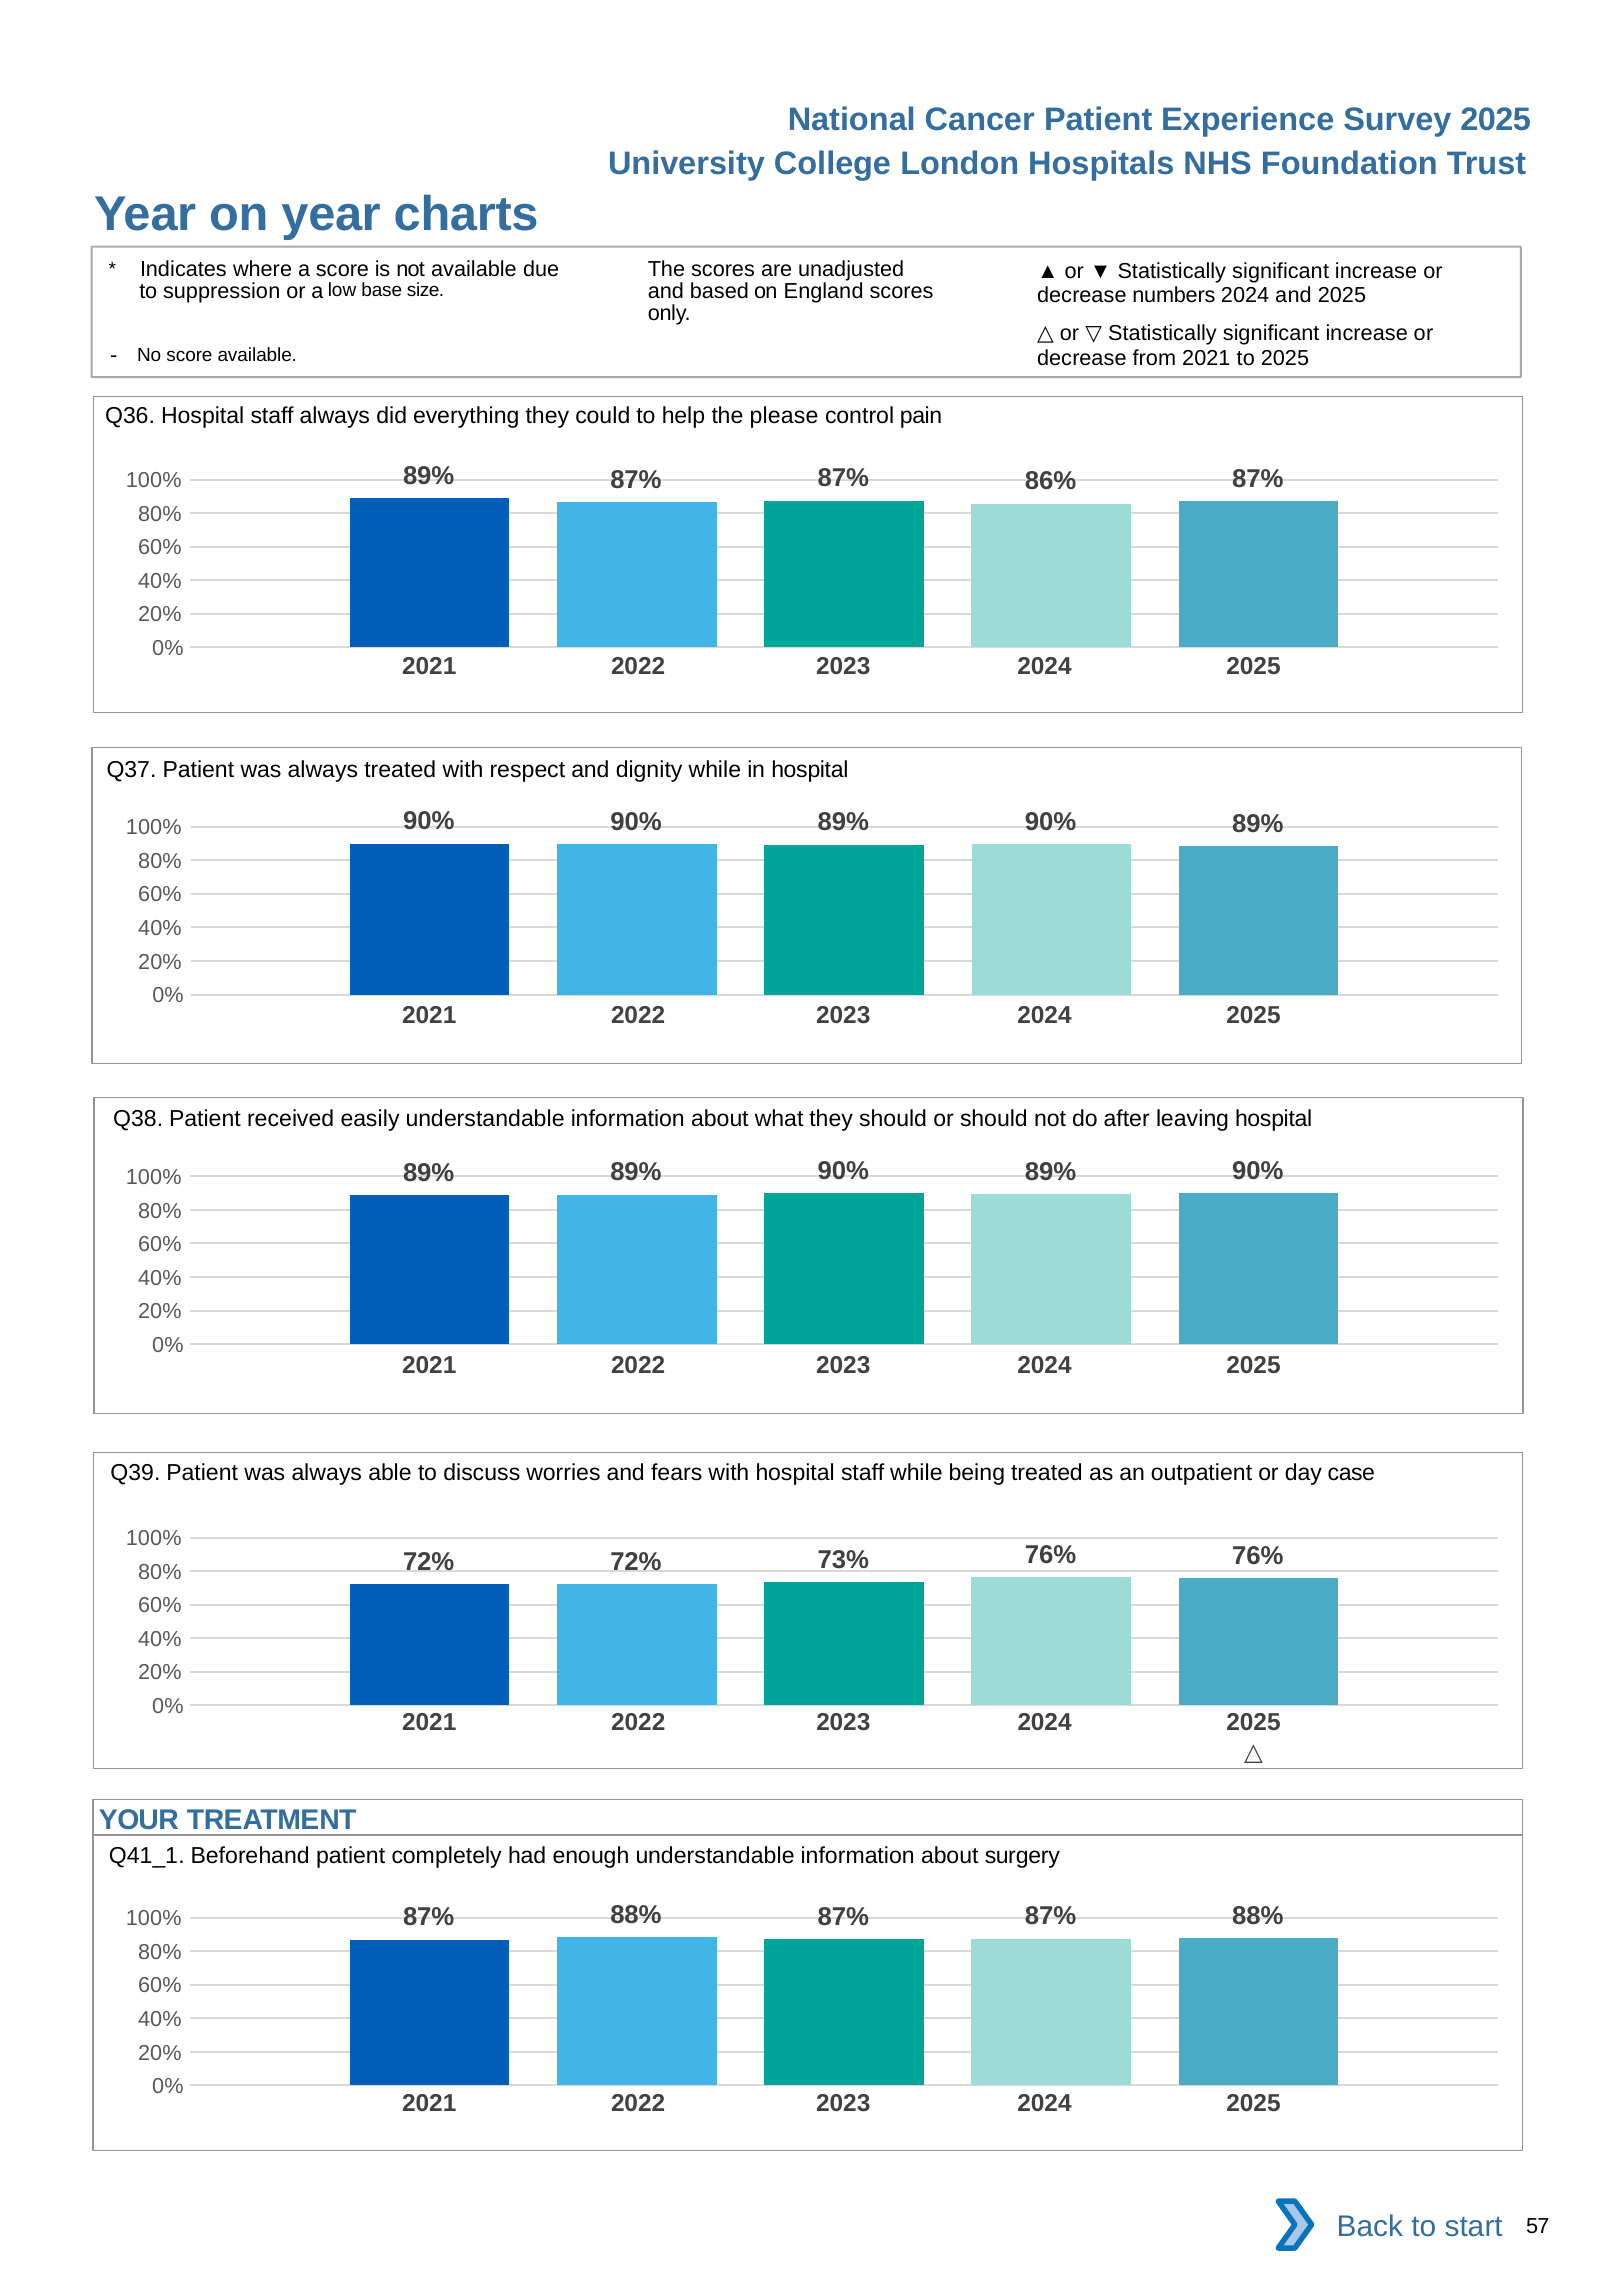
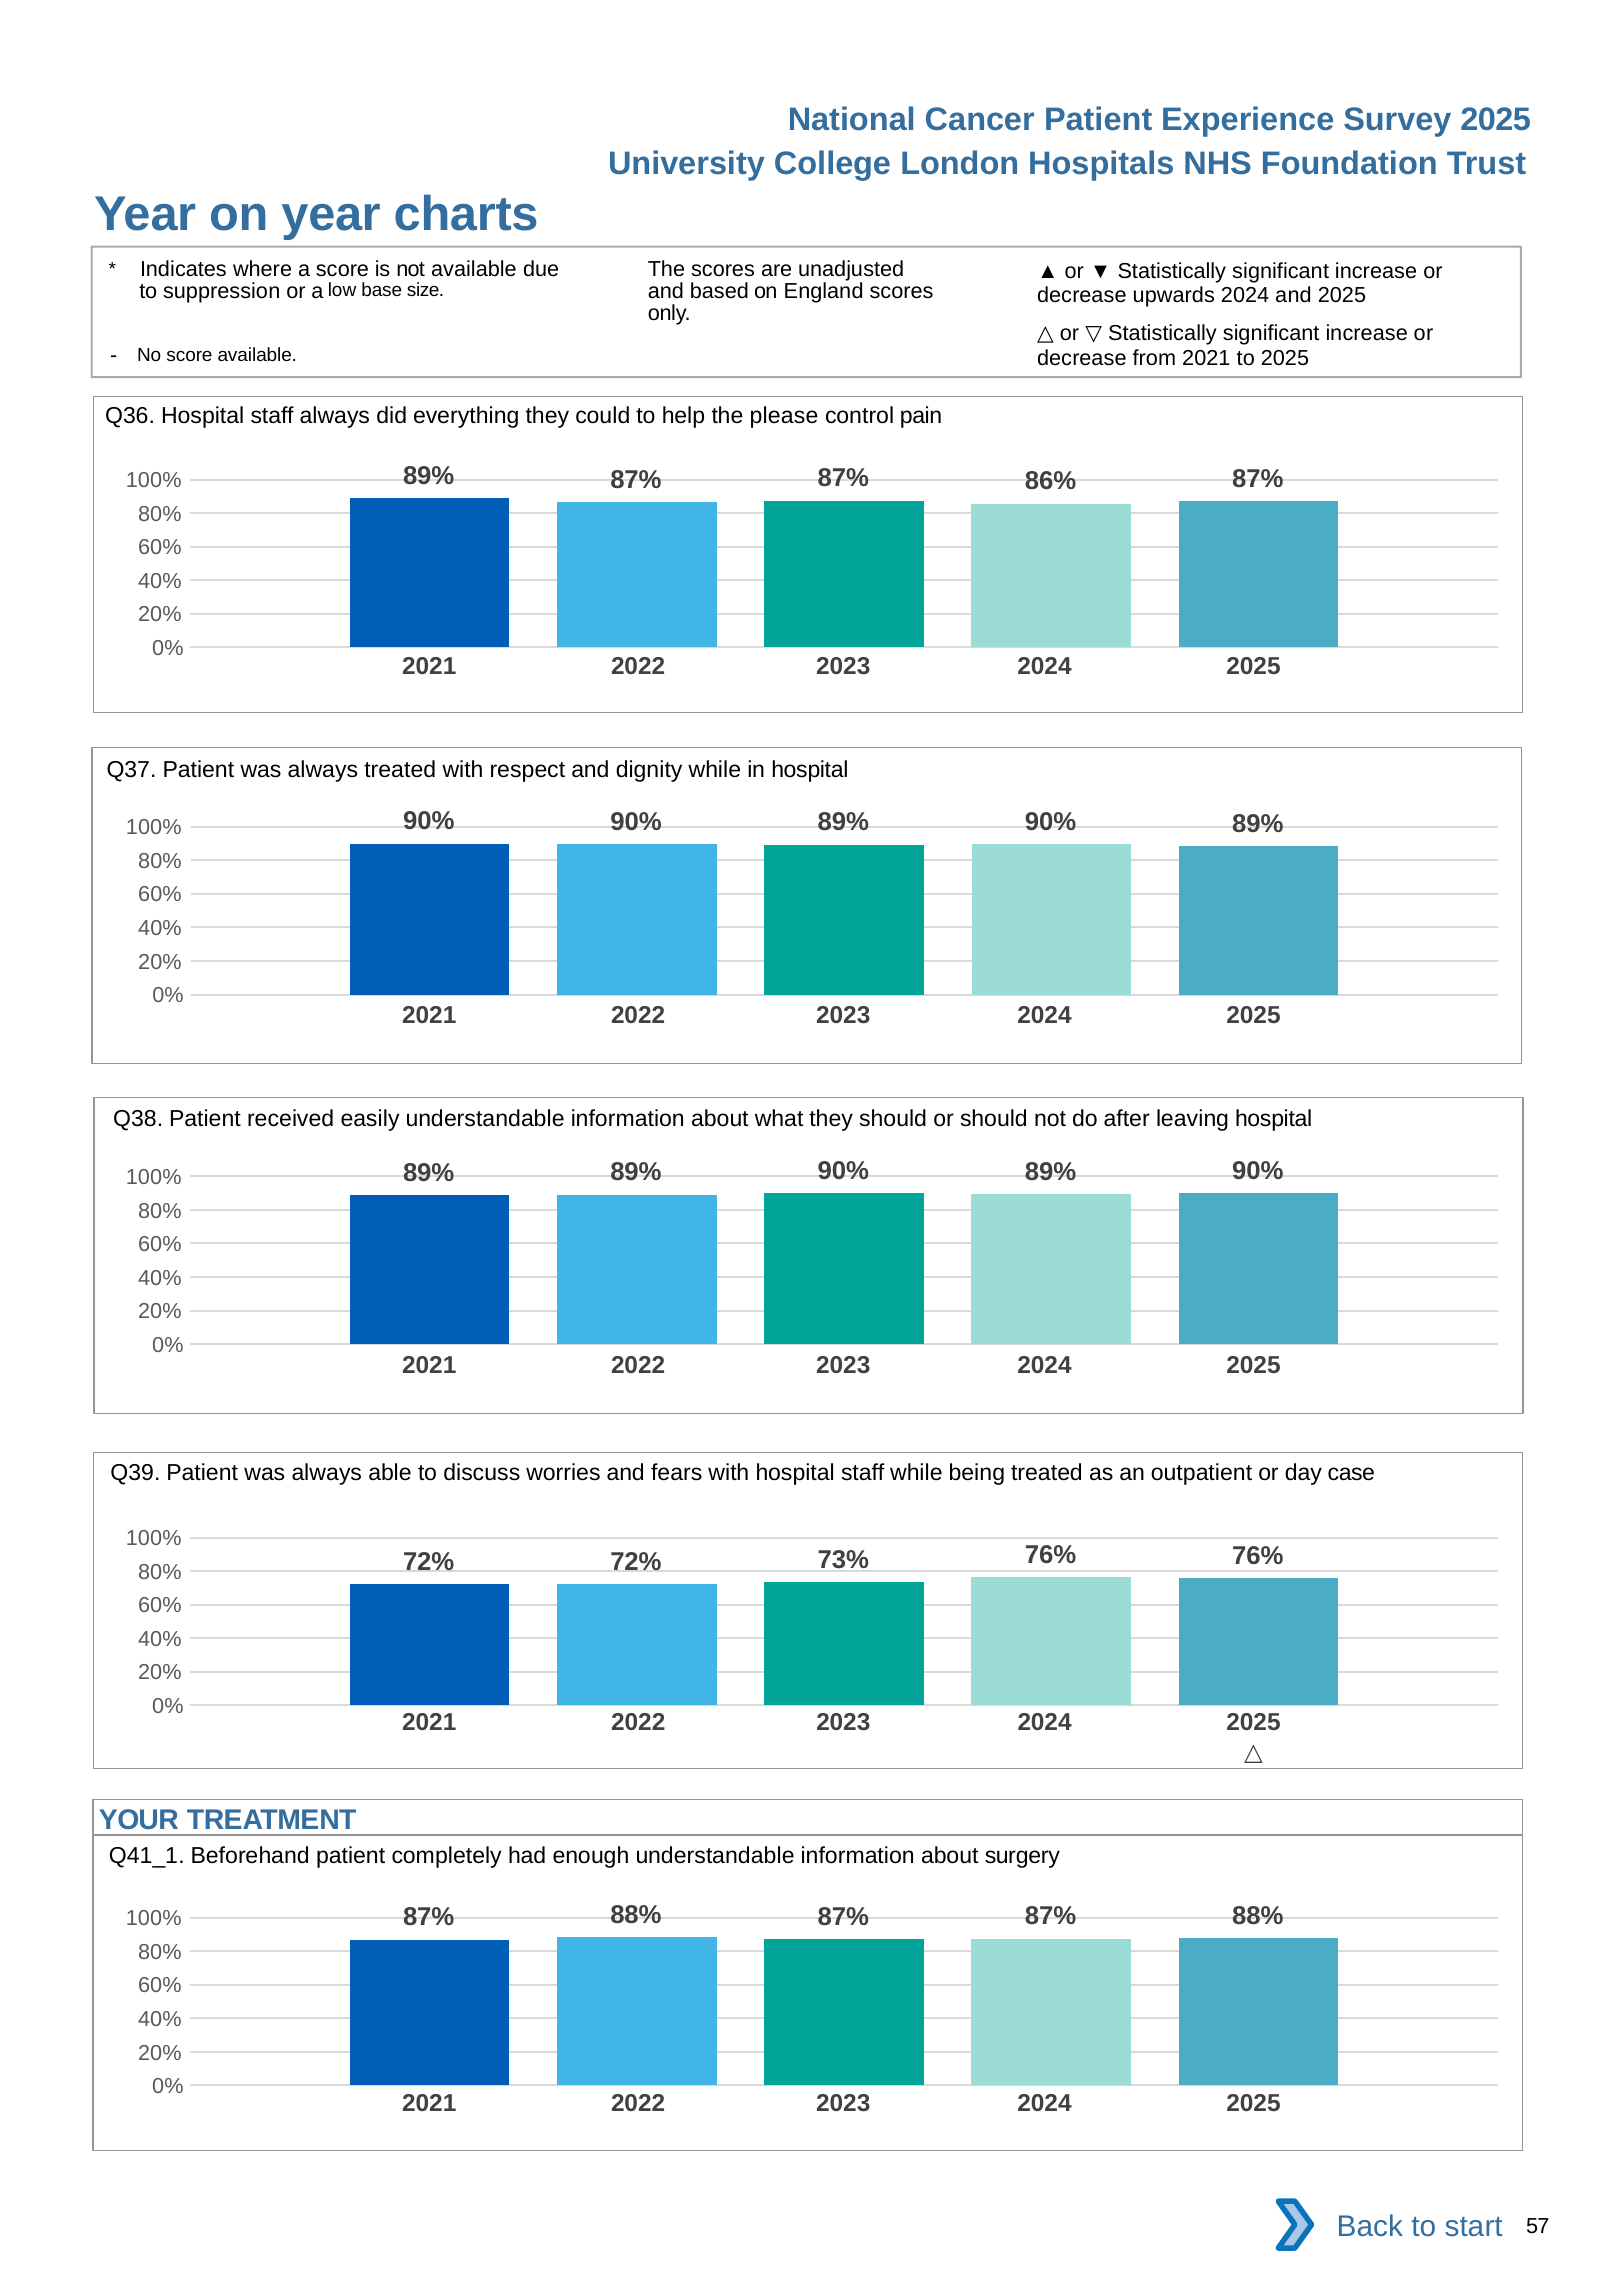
numbers: numbers -> upwards (1174, 296)
